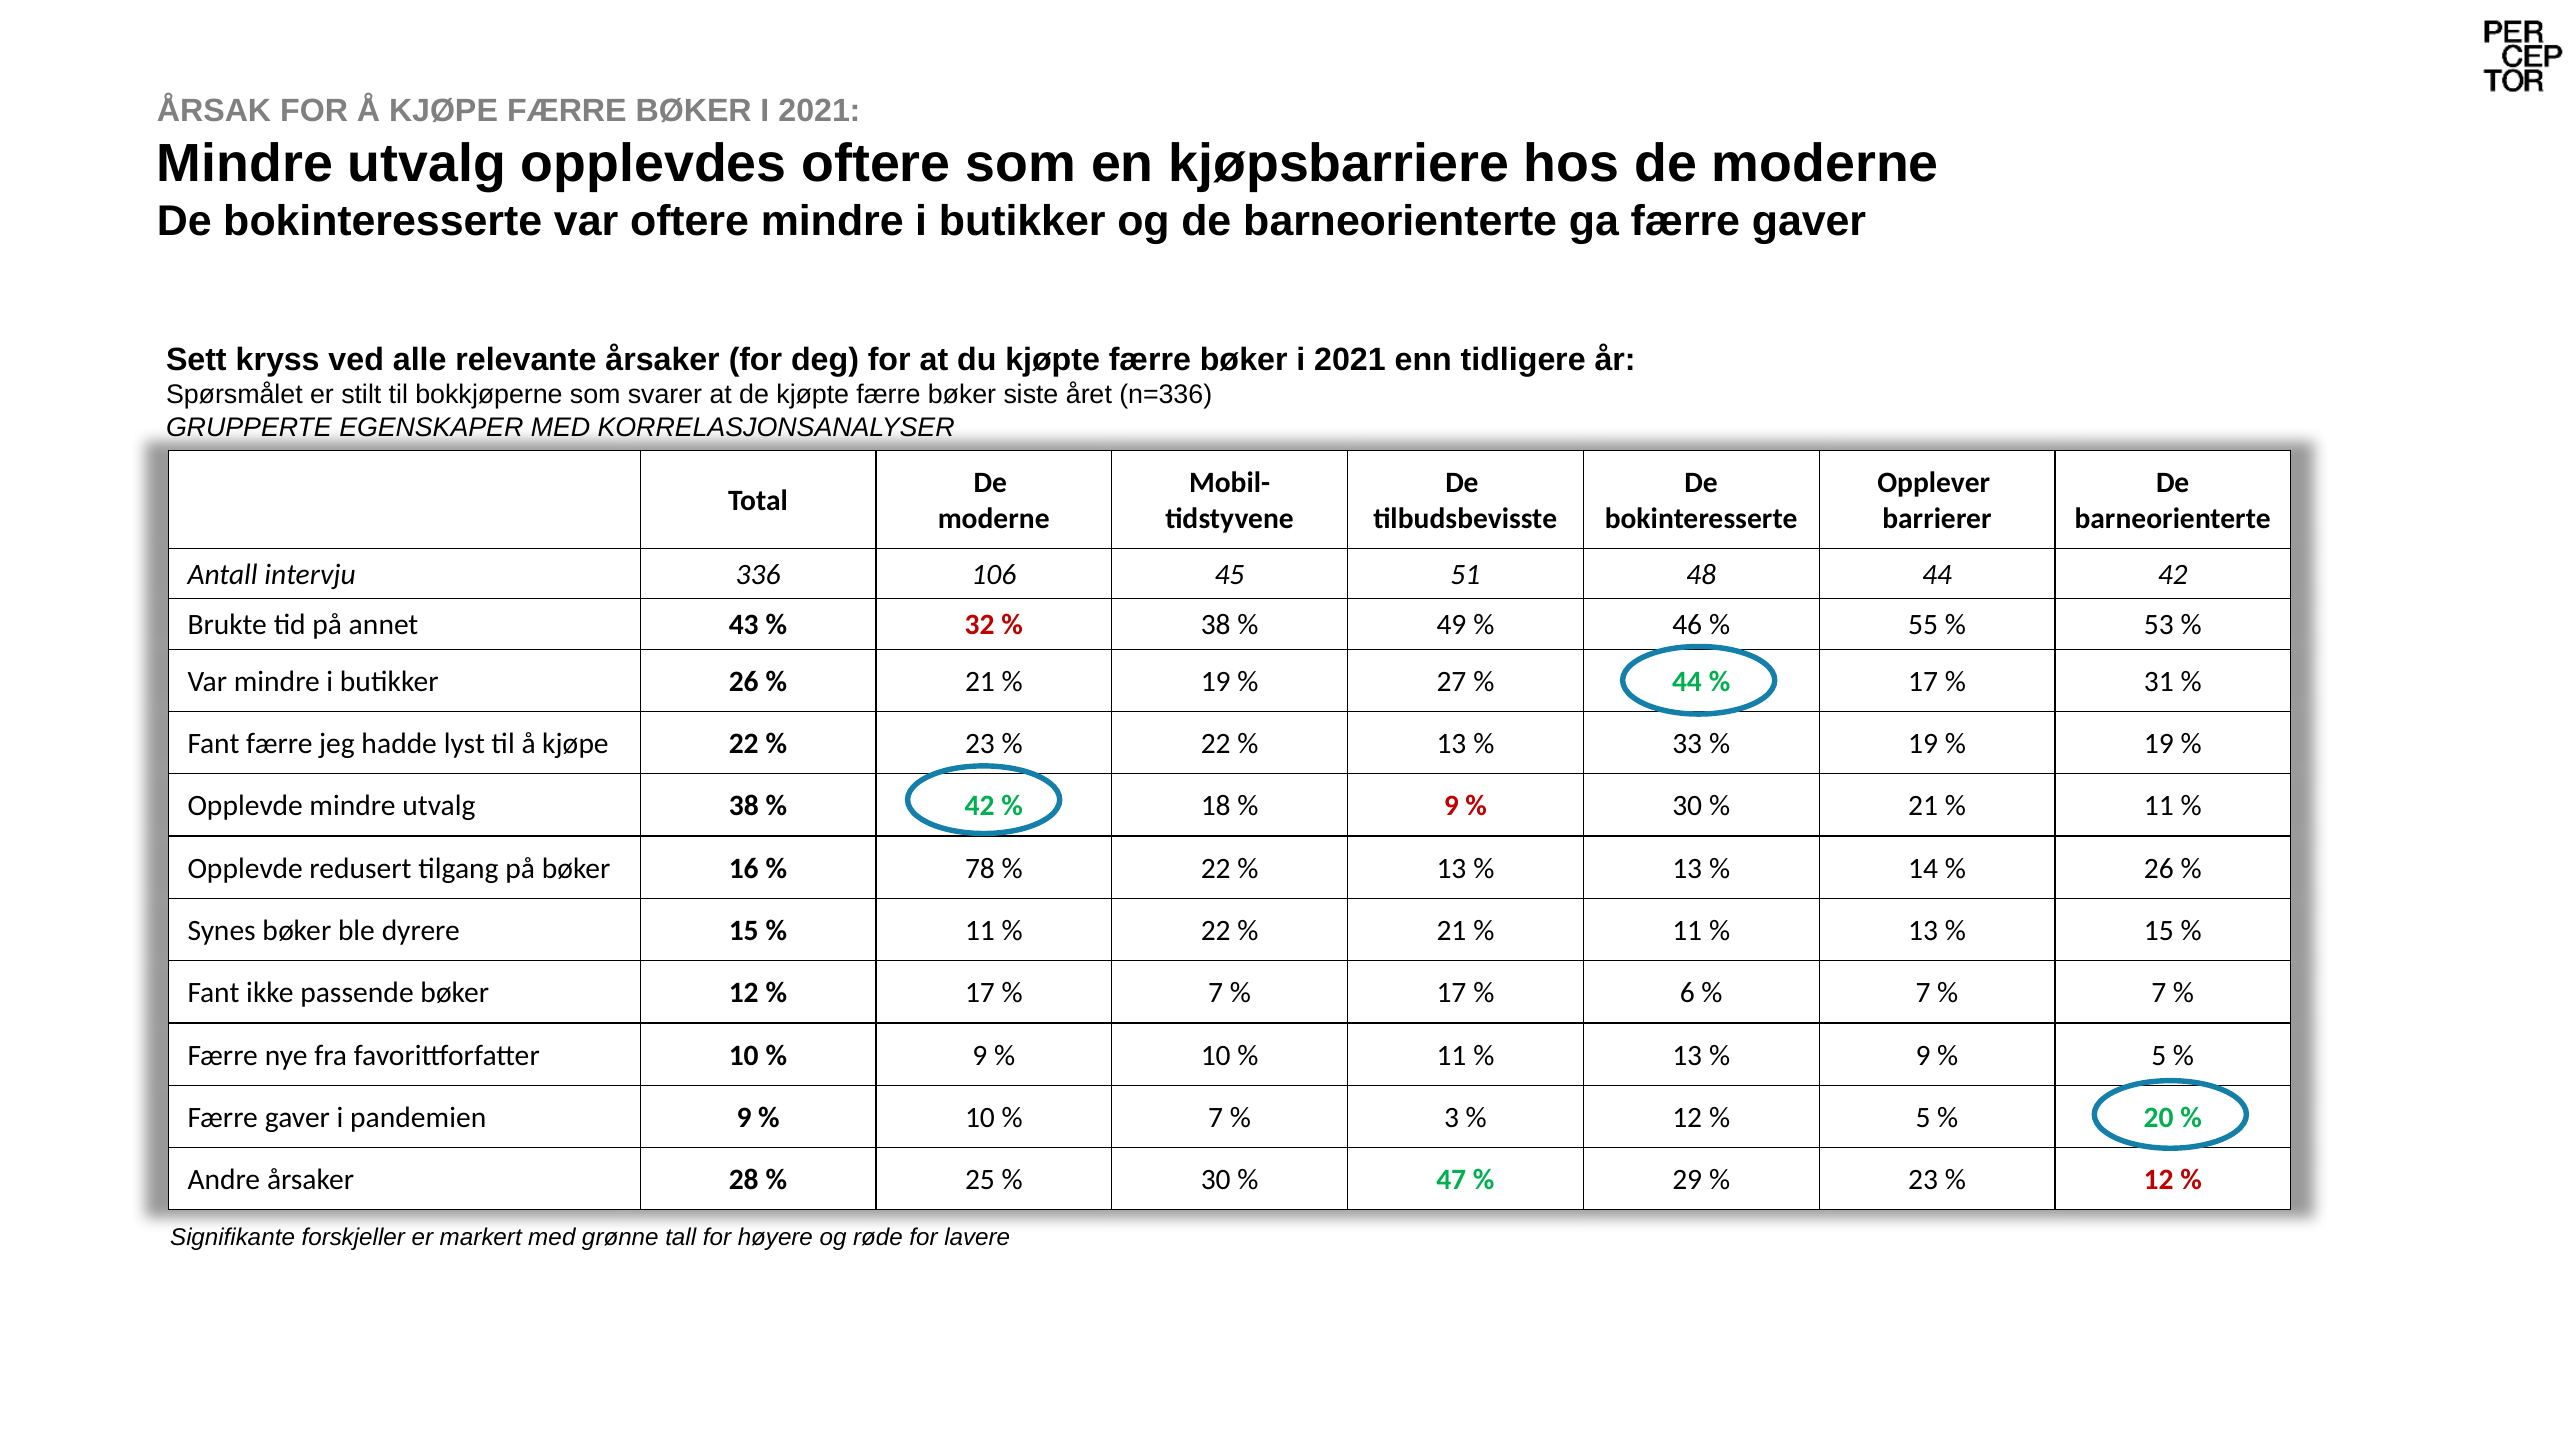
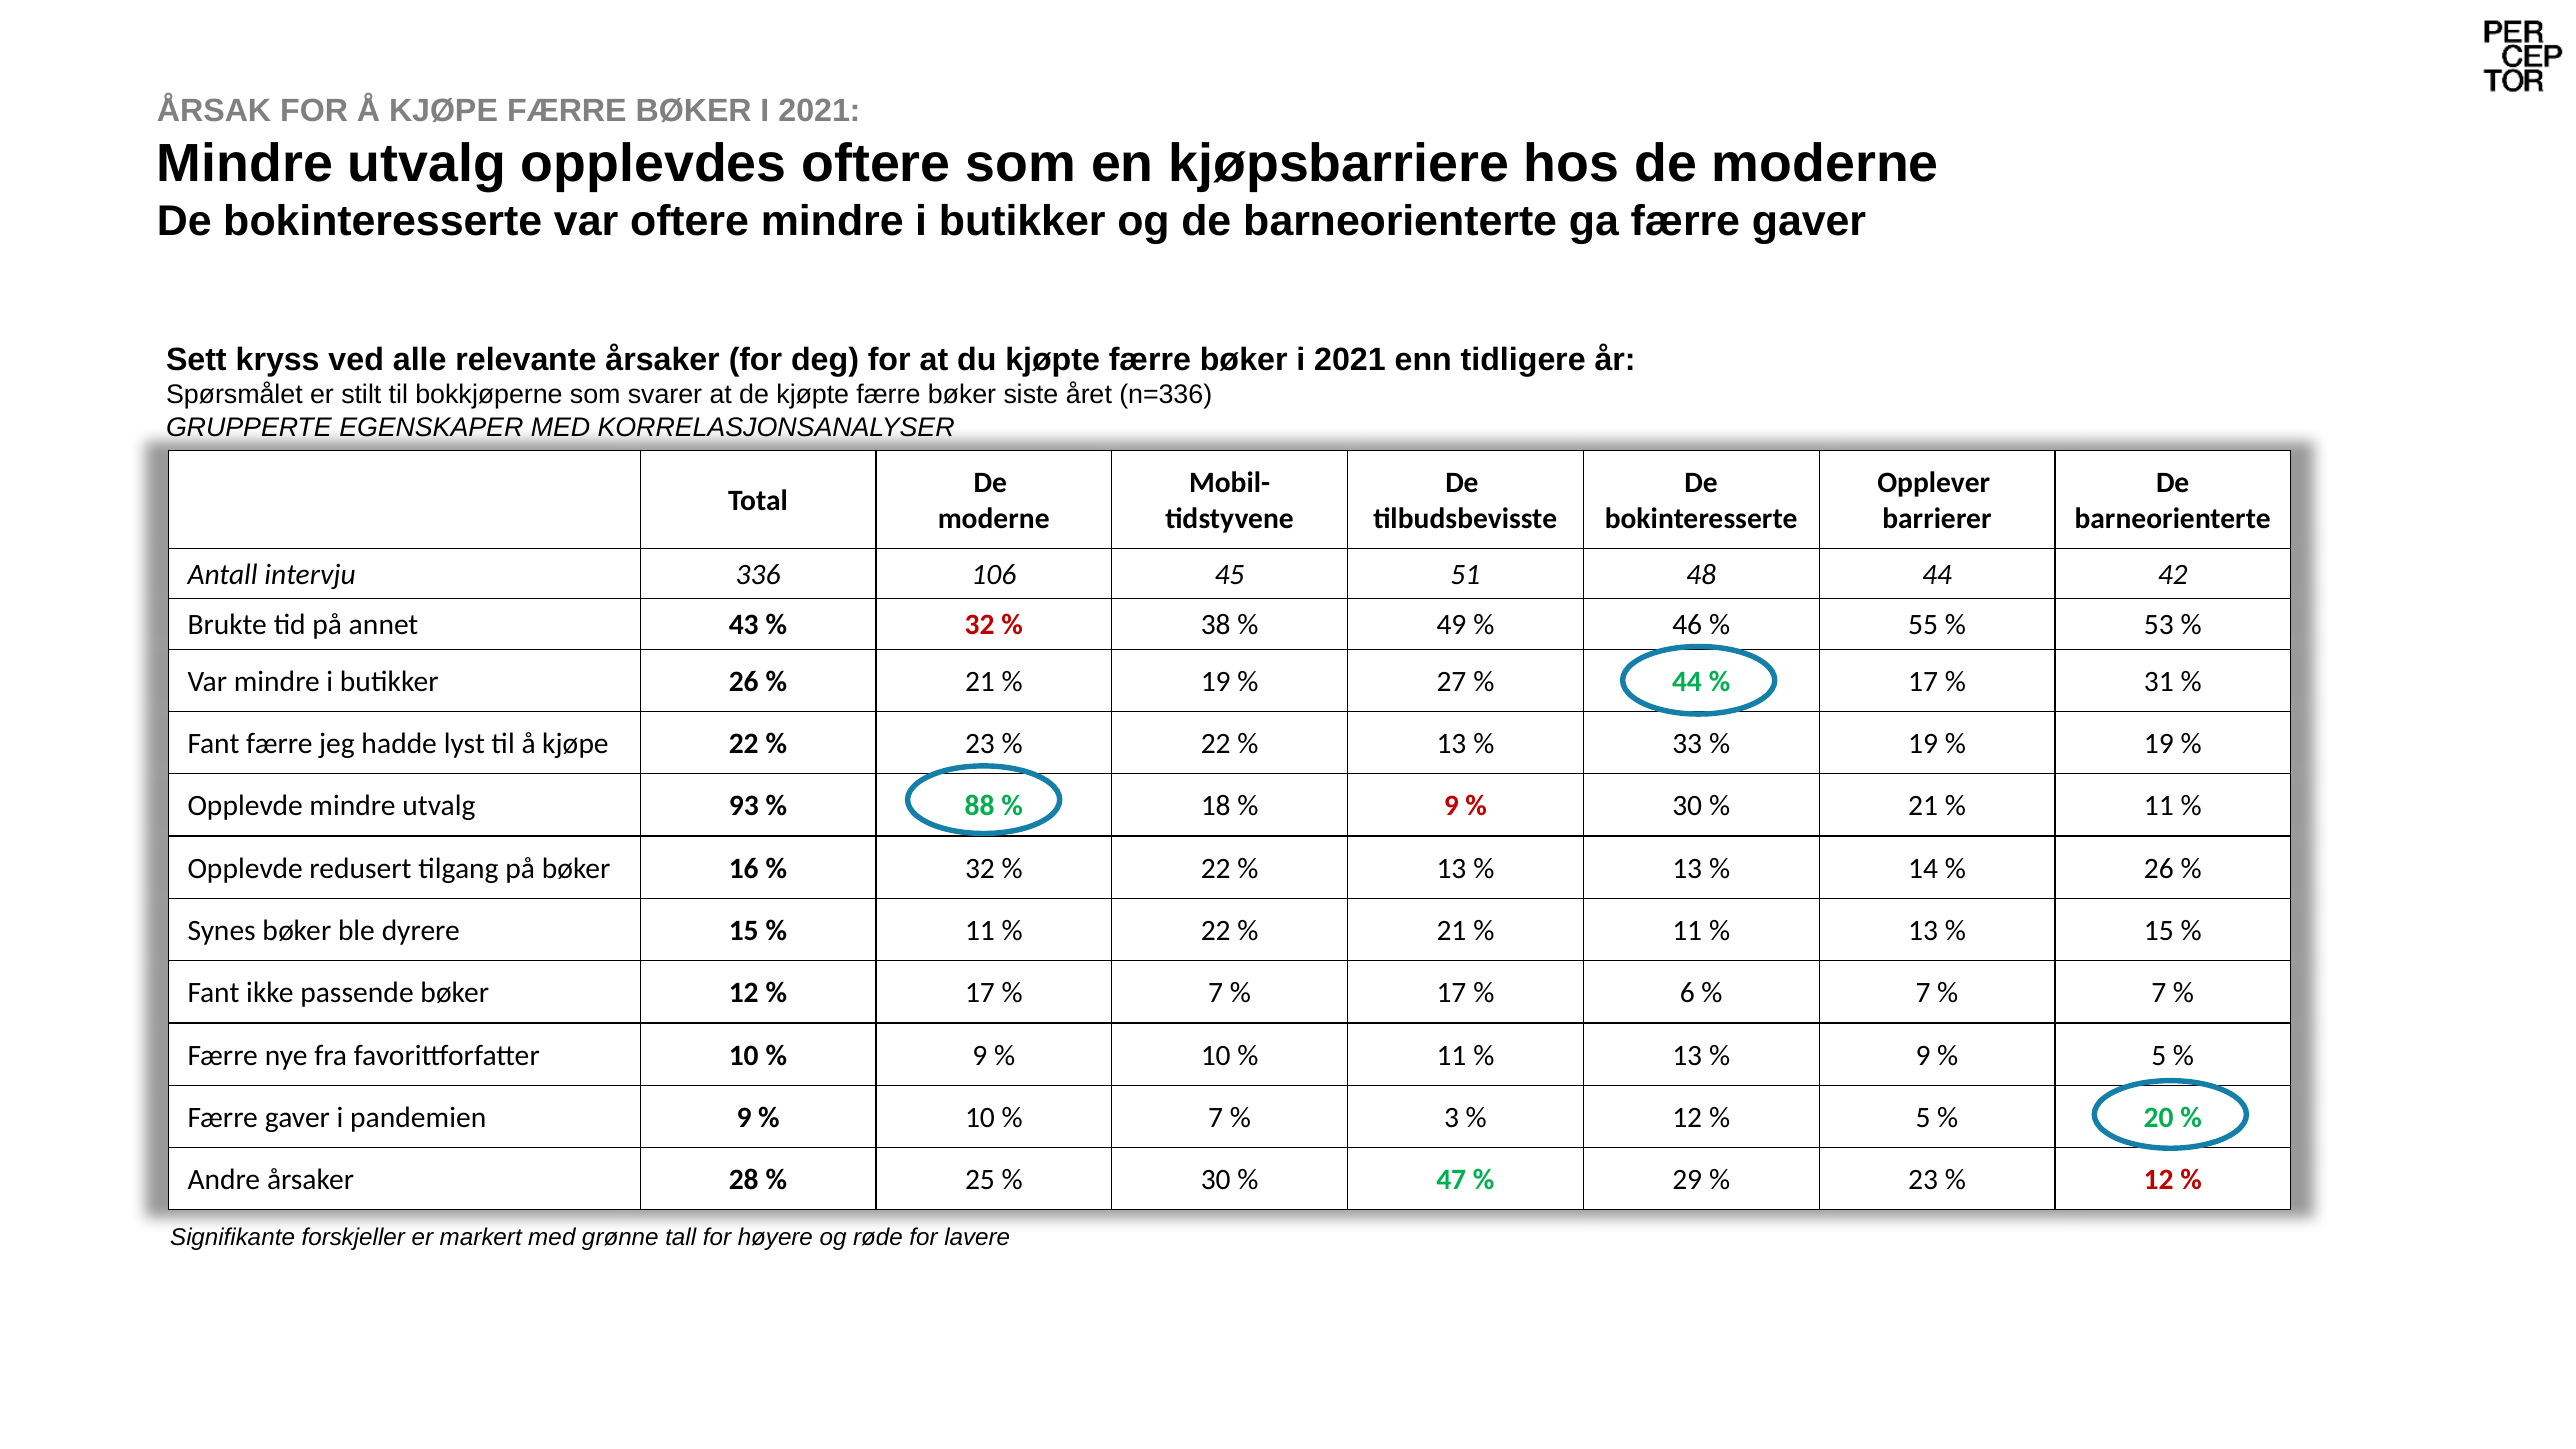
utvalg 38: 38 -> 93 (744, 806)
42: 42 -> 88 (980, 806)
78: 78 -> 32 (980, 868)
